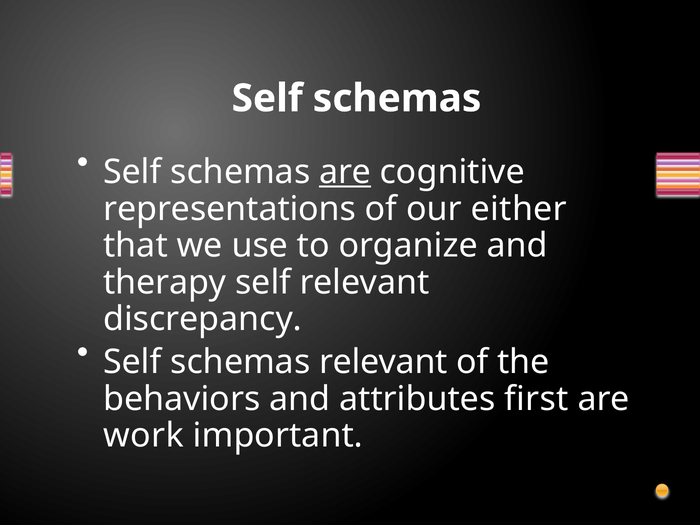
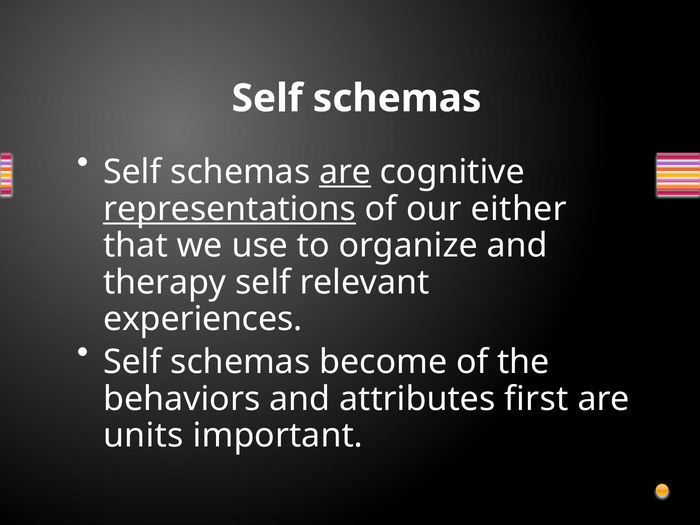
representations underline: none -> present (230, 209)
discrepancy: discrepancy -> experiences (203, 319)
schemas relevant: relevant -> become (383, 362)
work: work -> units (143, 436)
